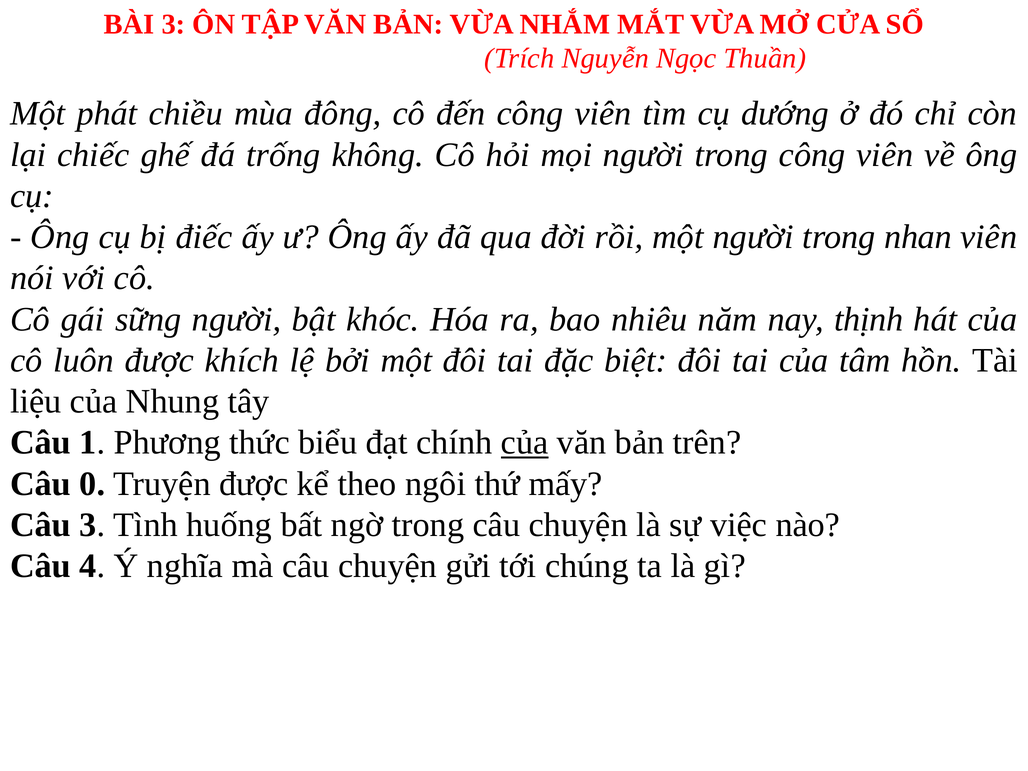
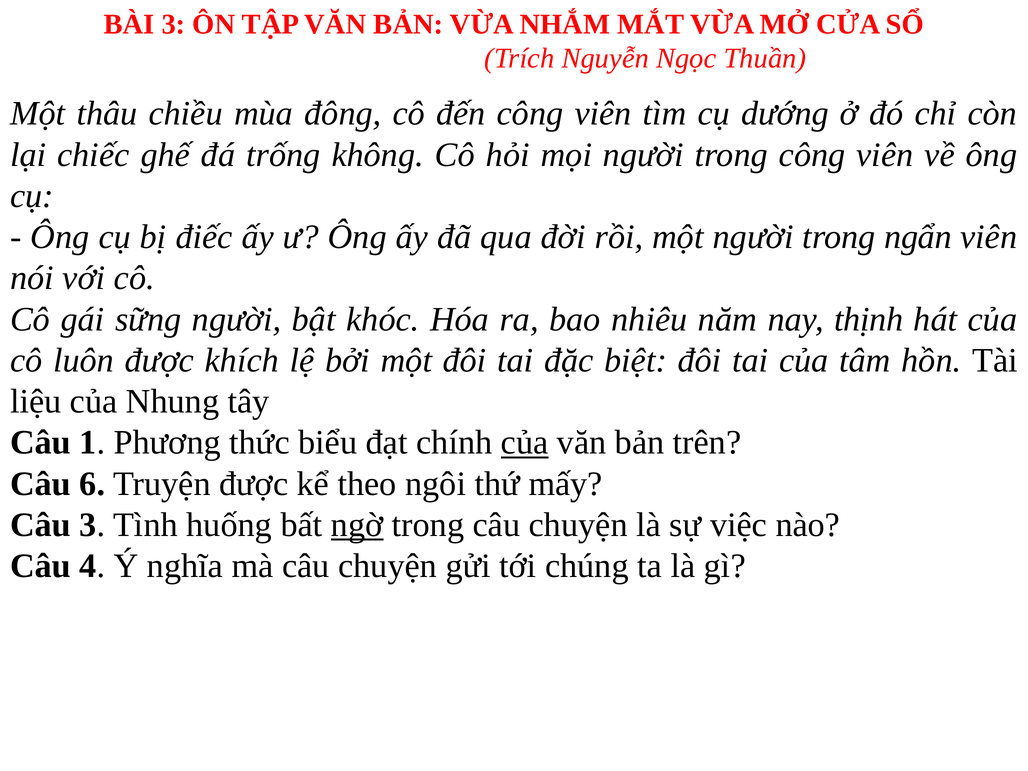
phát: phát -> thâu (107, 114)
nhan: nhan -> ngẩn (918, 237)
0: 0 -> 6 (92, 484)
ngờ underline: none -> present (357, 525)
